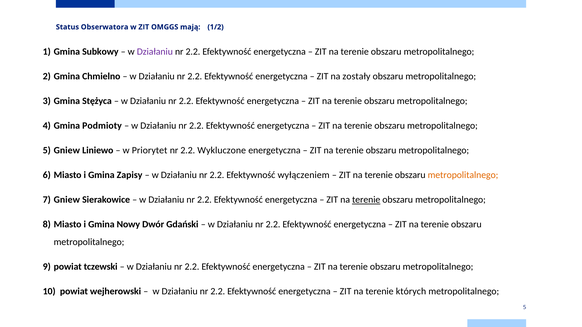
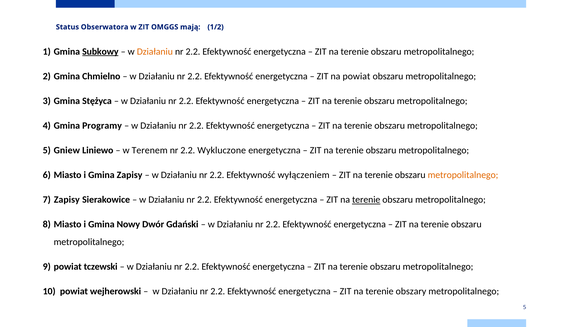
Subkowy underline: none -> present (100, 52)
Działaniu colour: purple -> orange (155, 52)
na zostały: zostały -> powiat (356, 76)
Podmioty: Podmioty -> Programy (102, 126)
Priorytet: Priorytet -> Terenem (150, 151)
Gniew: Gniew -> Zapisy (67, 200)
których: których -> obszary (411, 292)
